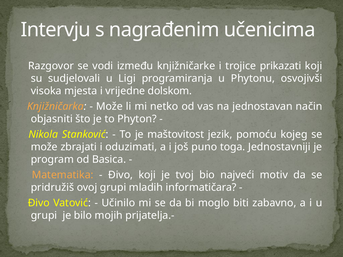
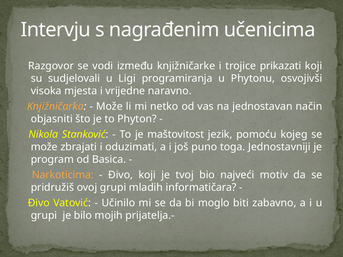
dolskom: dolskom -> naravno (170, 91)
Matematika: Matematika -> Narkoticima (63, 175)
